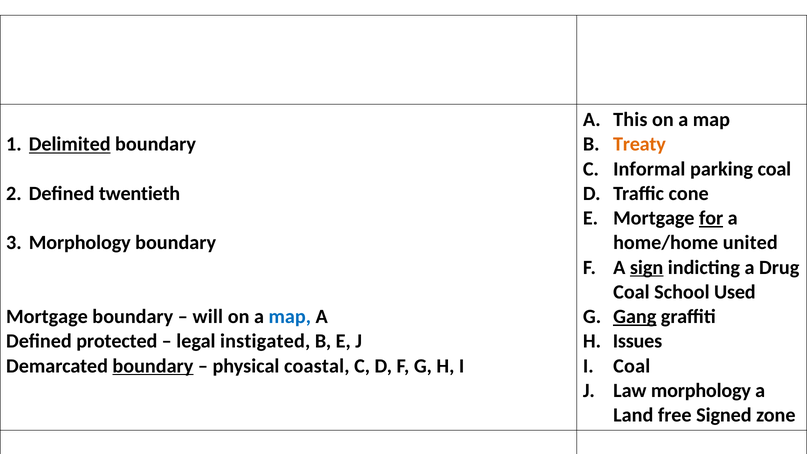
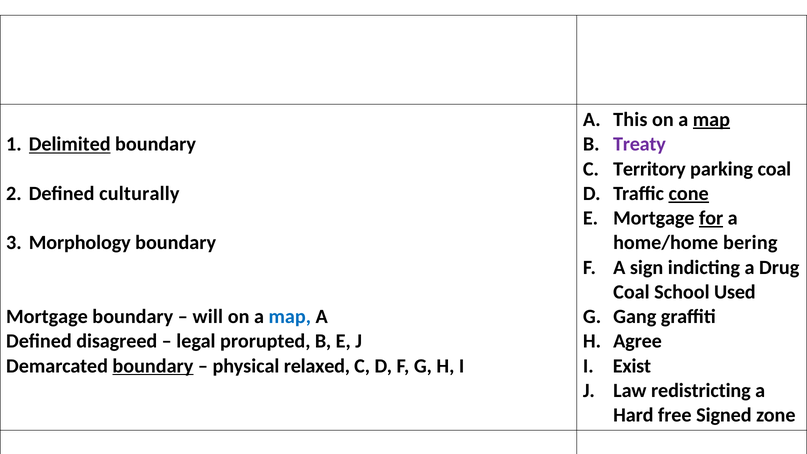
map underline: none -> present (711, 120)
Treaty colour: orange -> purple (639, 144)
Informal: Informal -> Territory (649, 169)
twentieth: twentieth -> culturally (139, 193)
cone underline: none -> present (689, 193)
united: united -> bering (750, 243)
sign underline: present -> none (647, 267)
Gang underline: present -> none (635, 317)
protected: protected -> disagreed (117, 341)
instigated: instigated -> prorupted (265, 341)
Issues: Issues -> Agree (637, 341)
coastal: coastal -> relaxed (317, 366)
I Coal: Coal -> Exist (632, 366)
Law morphology: morphology -> redistricting (701, 390)
Land: Land -> Hard (633, 415)
